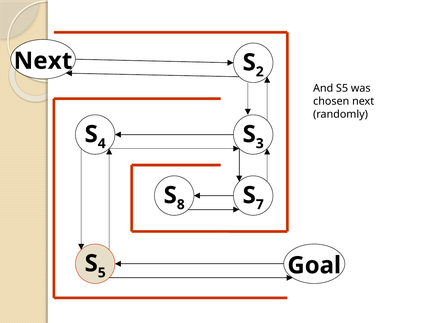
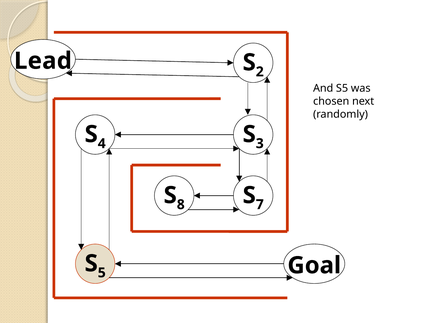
Next: Next -> Lead (43, 61)
